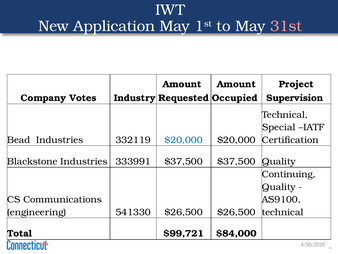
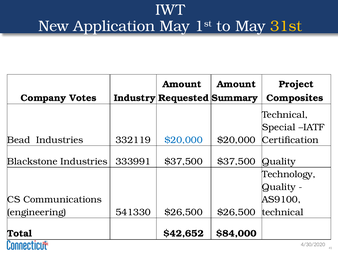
31st colour: pink -> yellow (286, 26)
Occupied: Occupied -> Summary (235, 98)
Supervision: Supervision -> Composites (295, 98)
Continuing: Continuing -> Technology (289, 174)
$99,721: $99,721 -> $42,652 (184, 233)
